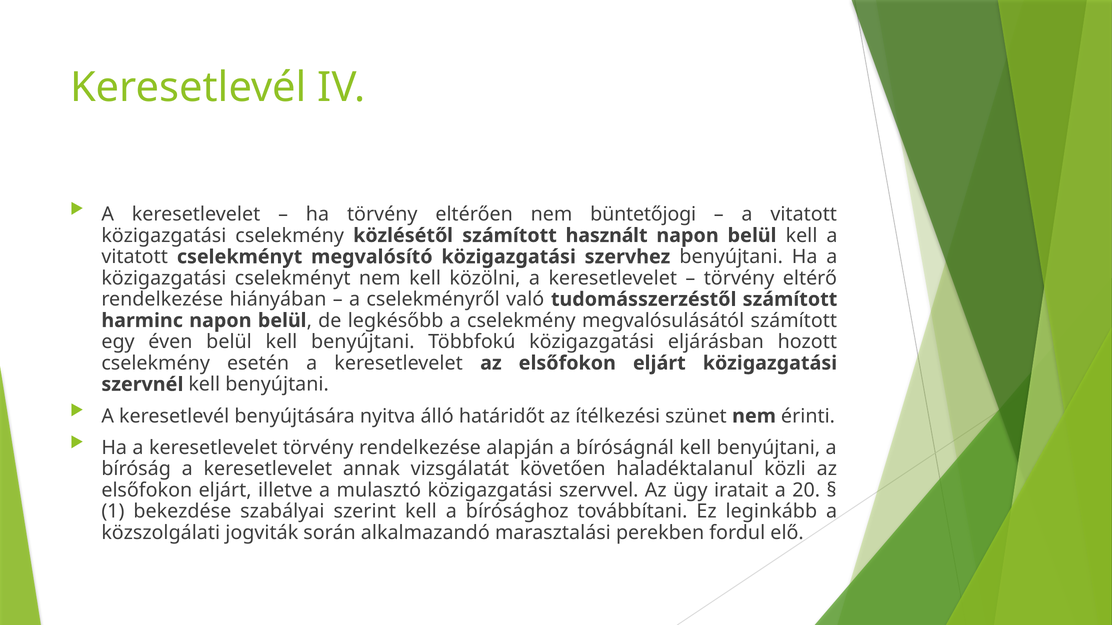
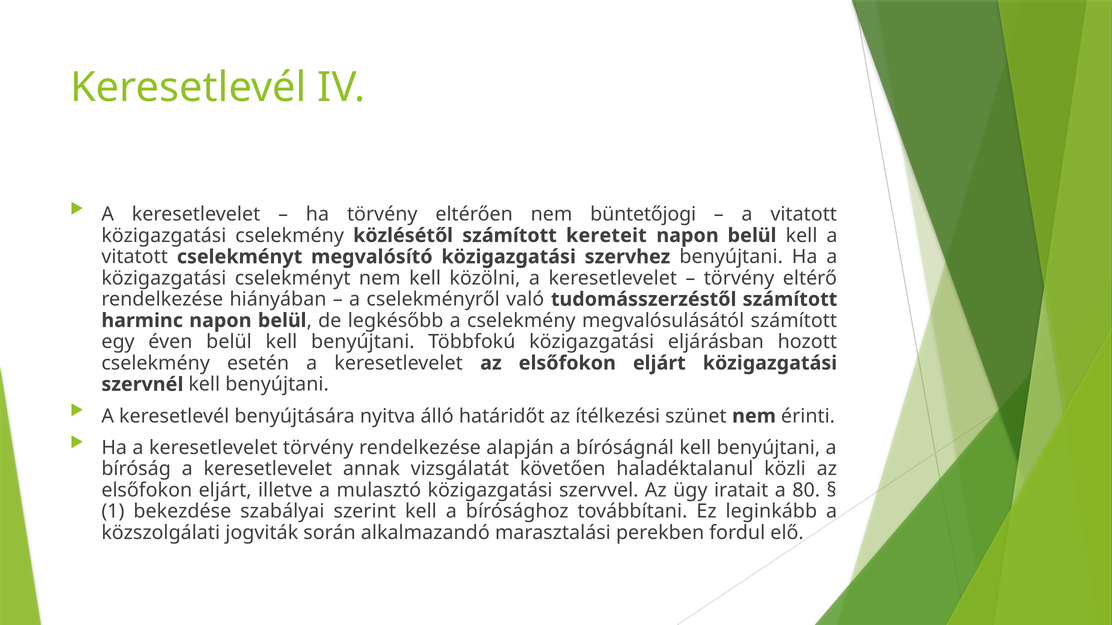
használt: használt -> kereteit (606, 236)
20: 20 -> 80 (806, 491)
